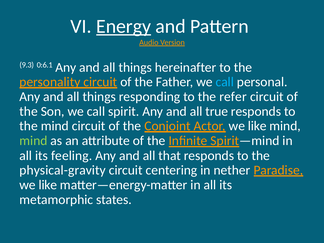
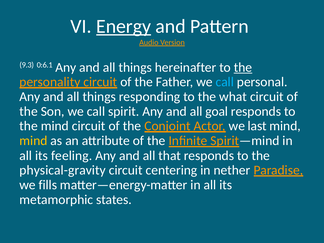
the underline: none -> present (243, 67)
refer: refer -> what (233, 97)
true: true -> goal (217, 111)
Actor we like: like -> last (257, 126)
mind colour: light green -> yellow (33, 141)
like: like -> fills (48, 185)
